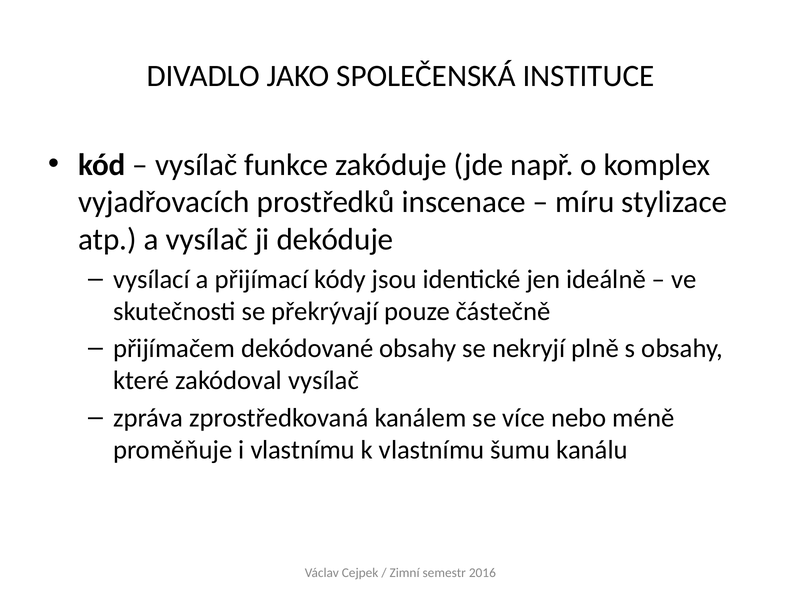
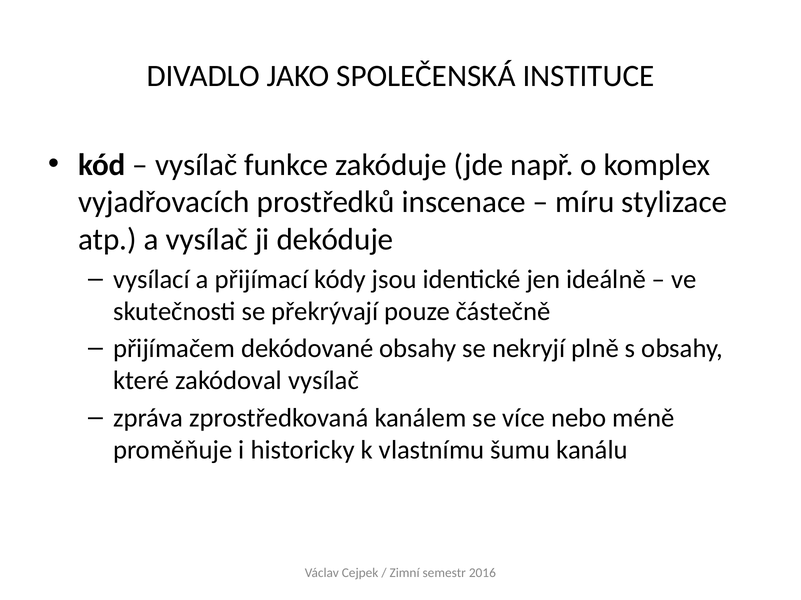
i vlastnímu: vlastnímu -> historicky (303, 450)
